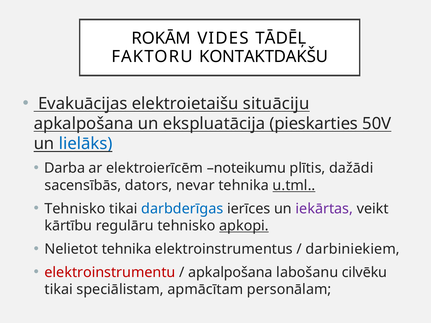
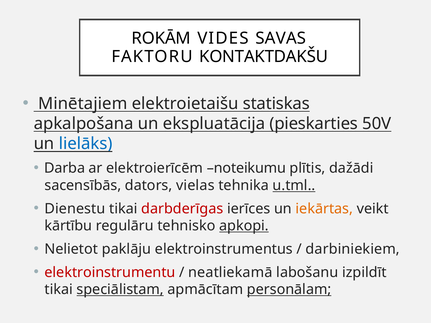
TĀDĒĻ: TĀDĒĻ -> SAVAS (281, 38)
Evakuācijas: Evakuācijas -> Minētajiem (83, 104)
situāciju: situāciju -> statiskas (276, 104)
nevar: nevar -> vielas (195, 186)
Tehnisko: Tehnisko -> Dienestu (75, 209)
darbderīgas colour: blue -> red (182, 209)
iekārtas colour: purple -> orange (324, 209)
Nelietot tehnika: tehnika -> paklāju (126, 249)
apkalpošana: apkalpošana -> neatliekamā (230, 273)
cilvēku: cilvēku -> izpildīt (364, 273)
speciālistam underline: none -> present (120, 290)
personālam underline: none -> present (289, 290)
